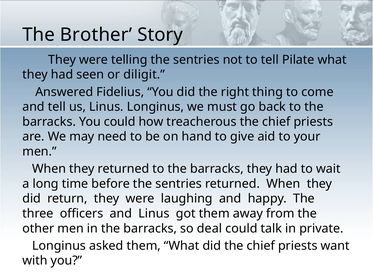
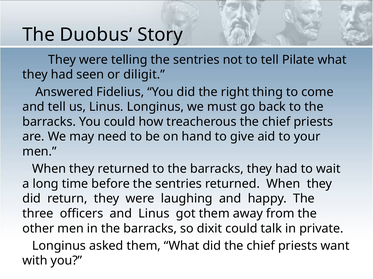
Brother: Brother -> Duobus (96, 35)
deal: deal -> dixit (210, 229)
